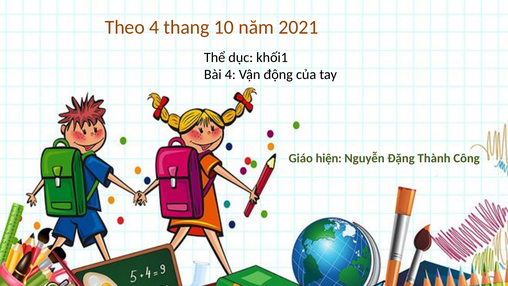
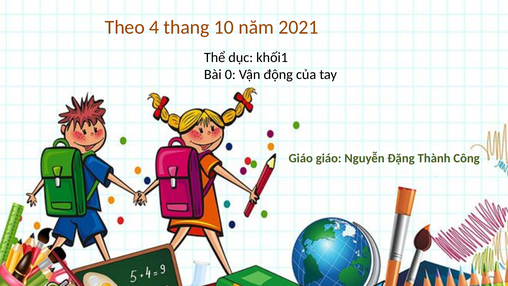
Bài 4: 4 -> 0 (230, 74)
Giáo hiện: hiện -> giáo (329, 158)
